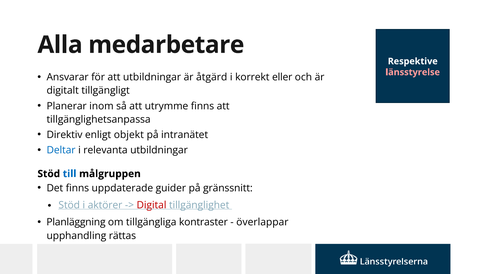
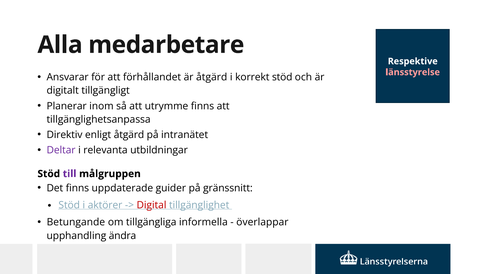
att utbildningar: utbildningar -> förhållandet (152, 77)
korrekt eller: eller -> stöd (282, 77)
enligt objekt: objekt -> åtgärd (129, 135)
Deltar colour: blue -> purple (61, 150)
till colour: blue -> purple (70, 174)
Planläggning: Planläggning -> Betungande (76, 222)
kontraster: kontraster -> informella (203, 222)
rättas: rättas -> ändra (122, 236)
